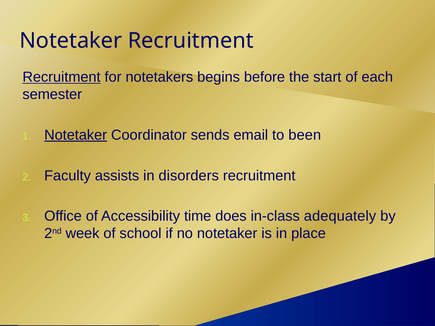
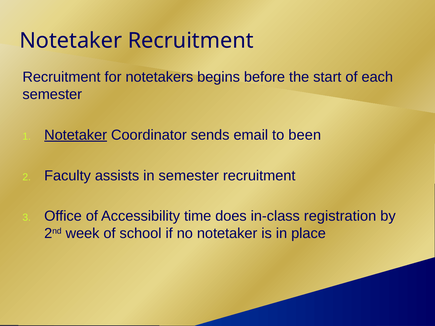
Recruitment underline: present -> none (62, 77)
in disorders: disorders -> semester (189, 176)
adequately: adequately -> registration (340, 216)
